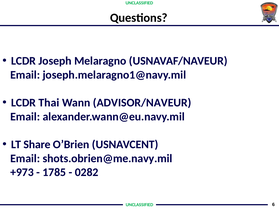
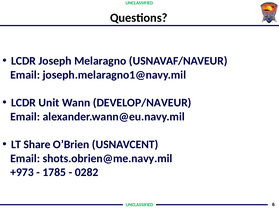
Thai: Thai -> Unit (49, 103)
ADVISOR/NAVEUR: ADVISOR/NAVEUR -> DEVELOP/NAVEUR (142, 103)
